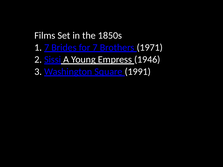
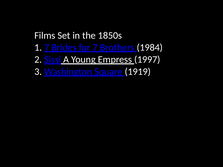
1971: 1971 -> 1984 (150, 48)
1946: 1946 -> 1997 (147, 60)
1991: 1991 -> 1919 (138, 72)
